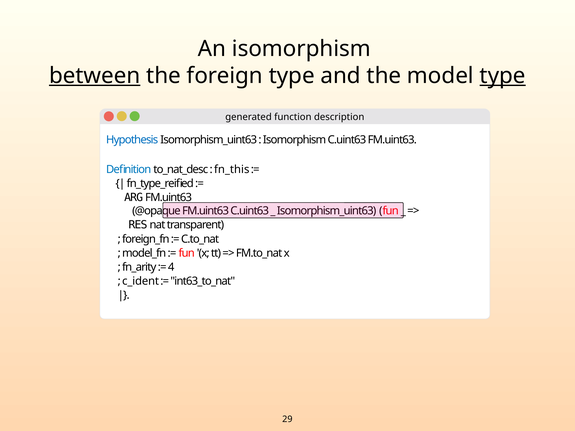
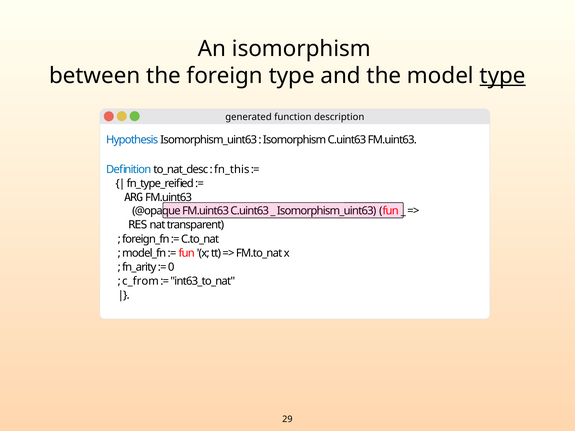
between underline: present -> none (95, 76)
4: 4 -> 0 (171, 267)
c_ident: c_ident -> c_from (140, 281)
